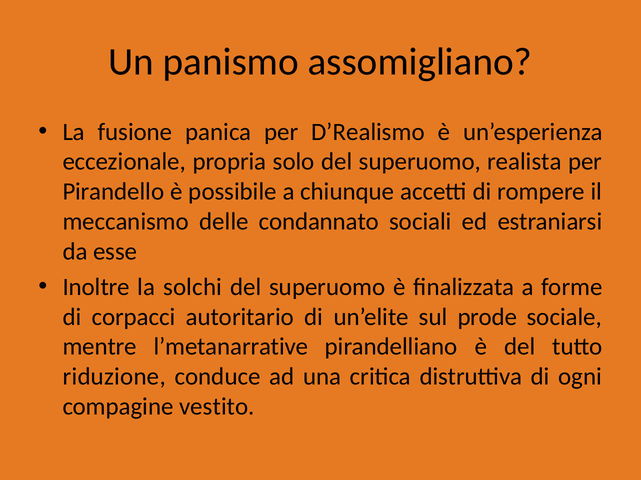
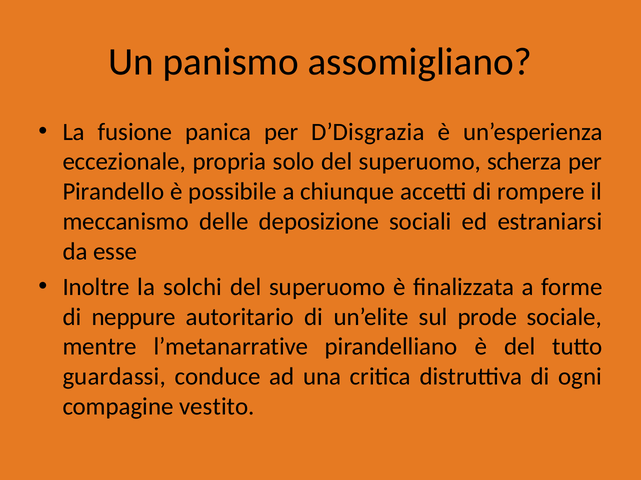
D’Realismo: D’Realismo -> D’Disgrazia (368, 132)
realista: realista -> scherza (524, 162)
condannato: condannato -> deposizione (319, 222)
corpacci: corpacci -> neppure (134, 317)
riduzione: riduzione -> guardassi (114, 377)
